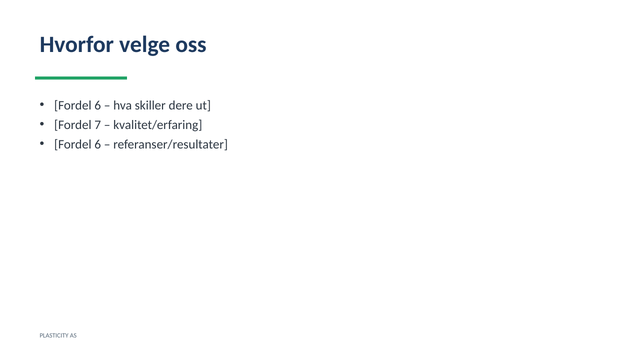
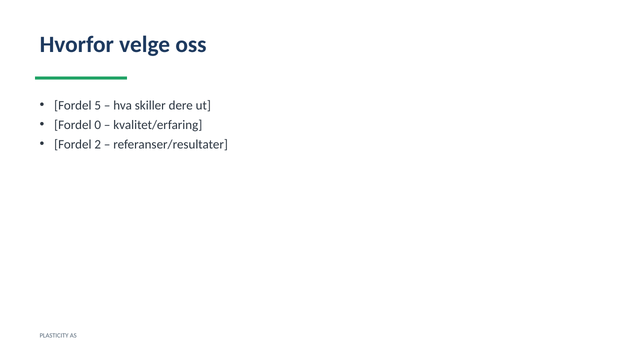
6: 6 -> 5 (98, 106)
7: 7 -> 0 (98, 125)
6: 6 -> 2 (98, 144)
